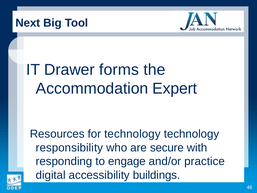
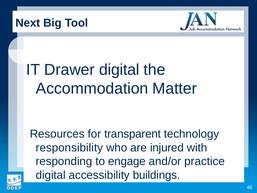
Drawer forms: forms -> digital (119, 70)
Expert: Expert -> Matter (175, 88)
for technology: technology -> transparent (133, 134)
secure: secure -> injured (167, 147)
